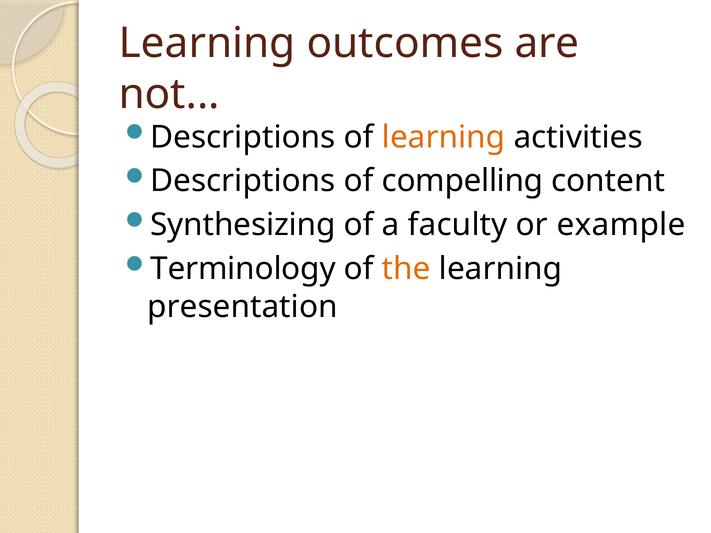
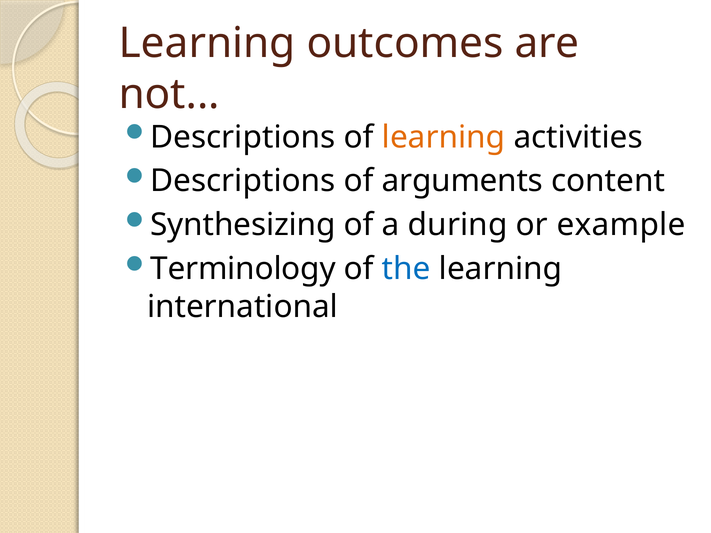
compelling: compelling -> arguments (462, 181)
faculty: faculty -> during (458, 225)
the colour: orange -> blue (406, 269)
presentation: presentation -> international (243, 307)
